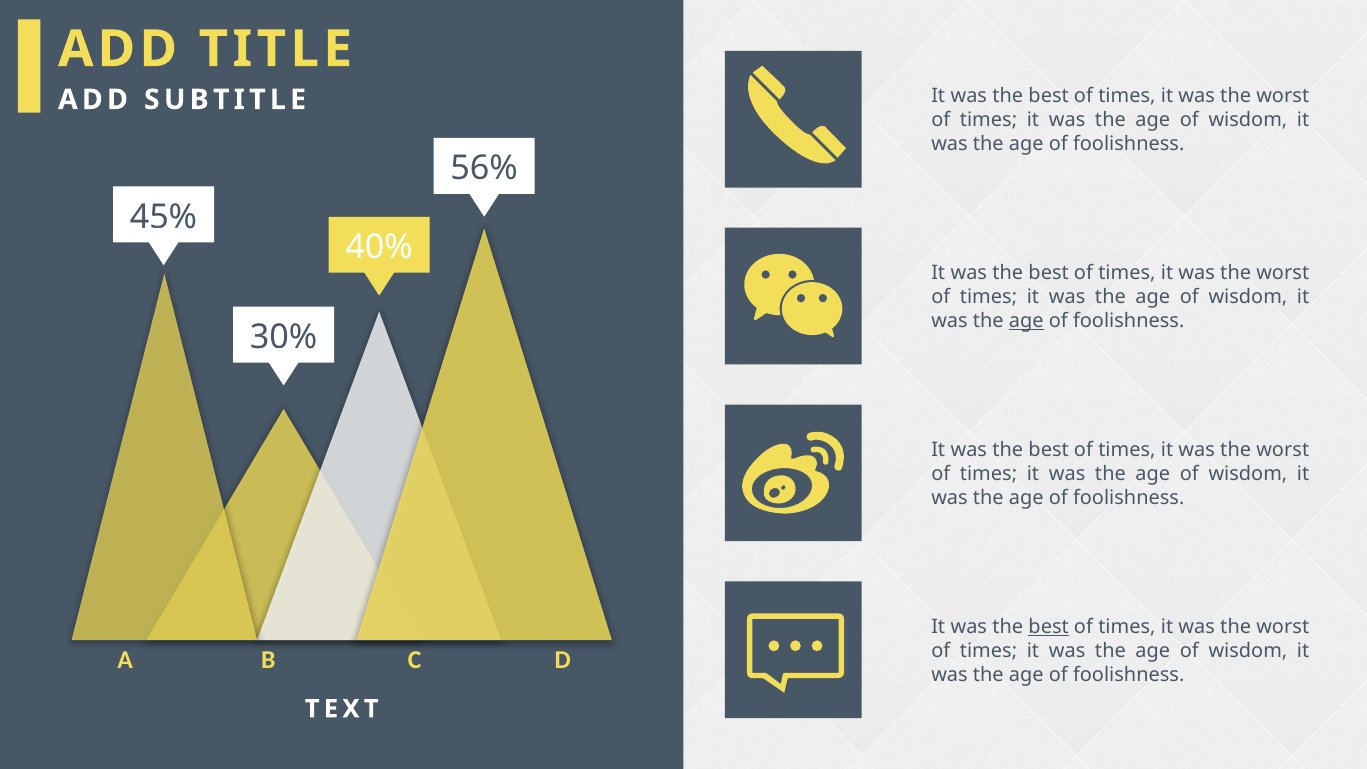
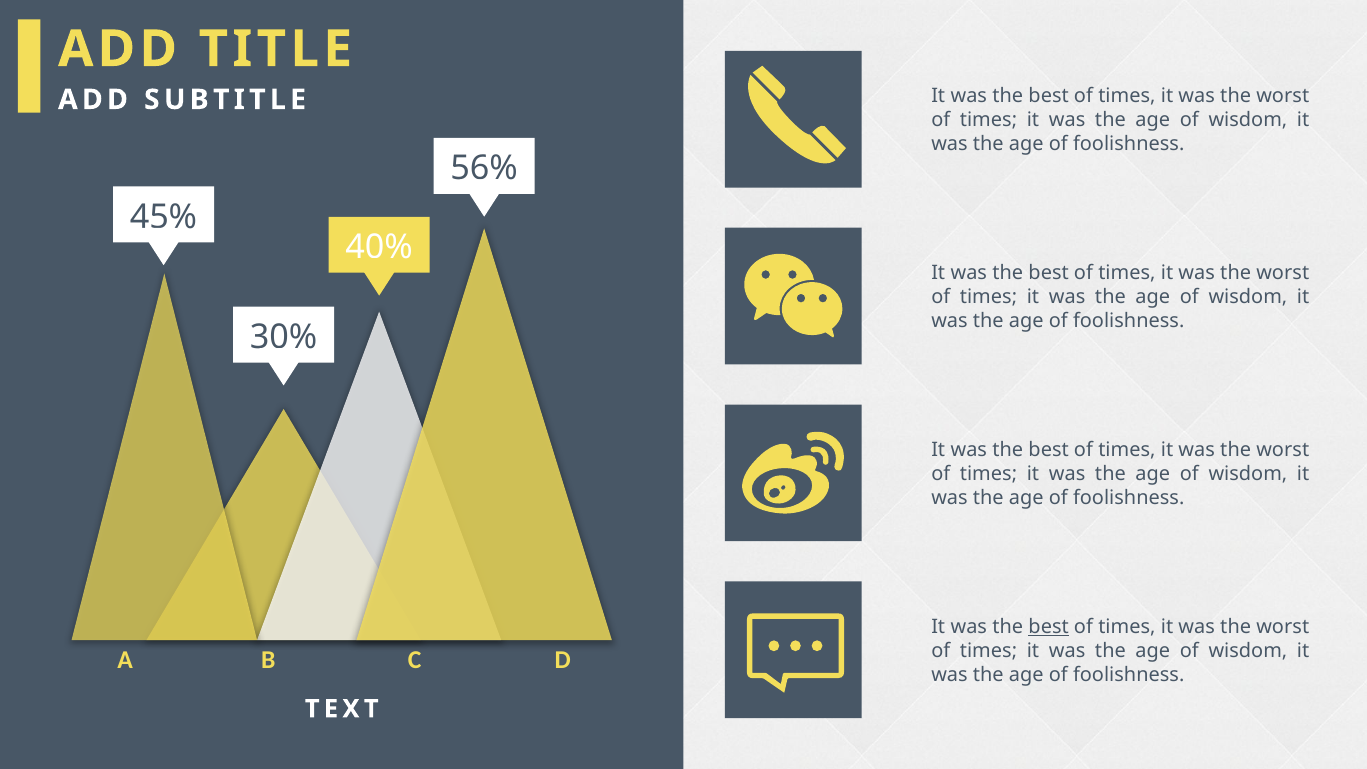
age underline: present -> none (1026, 321)
